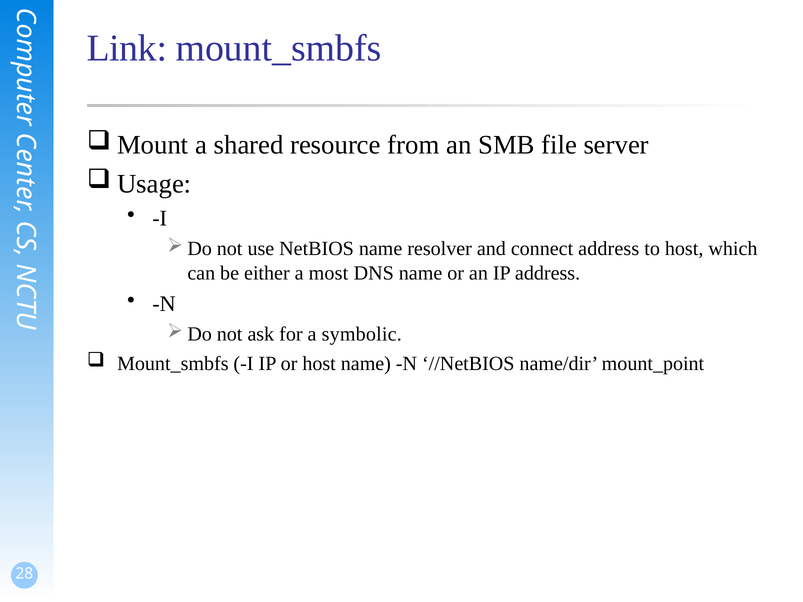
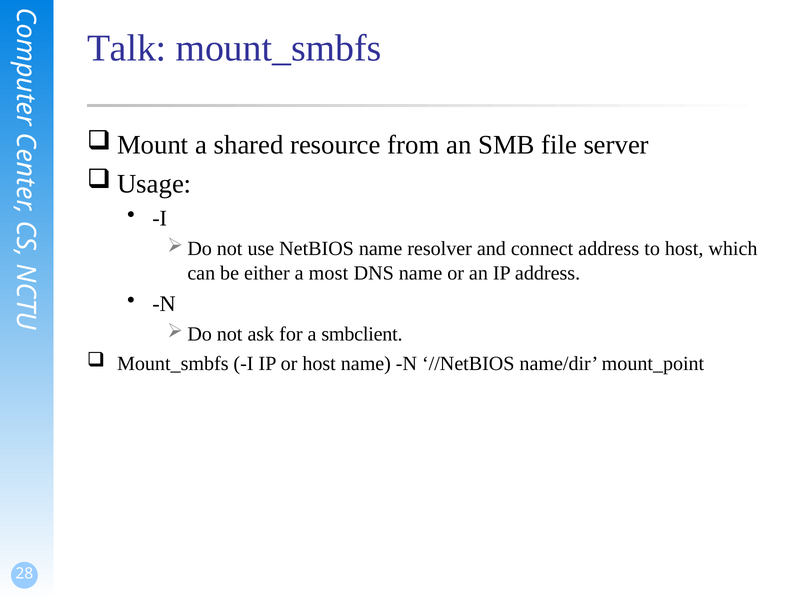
Link: Link -> Talk (127, 48)
symbolic: symbolic -> smbclient (362, 334)
